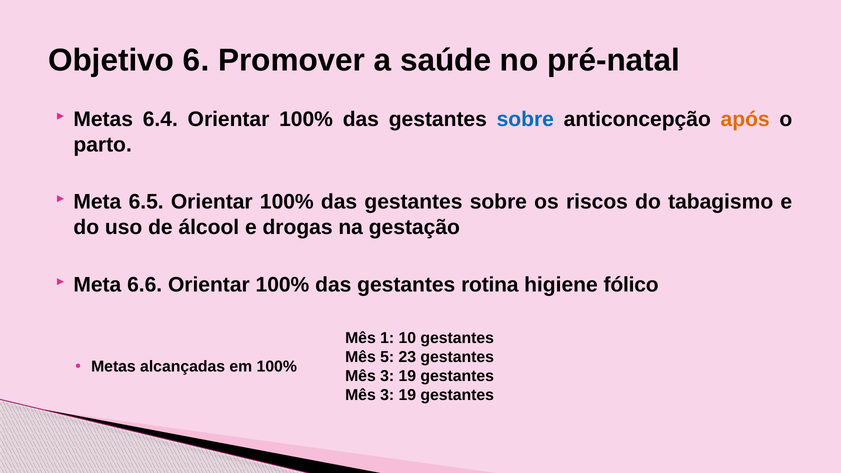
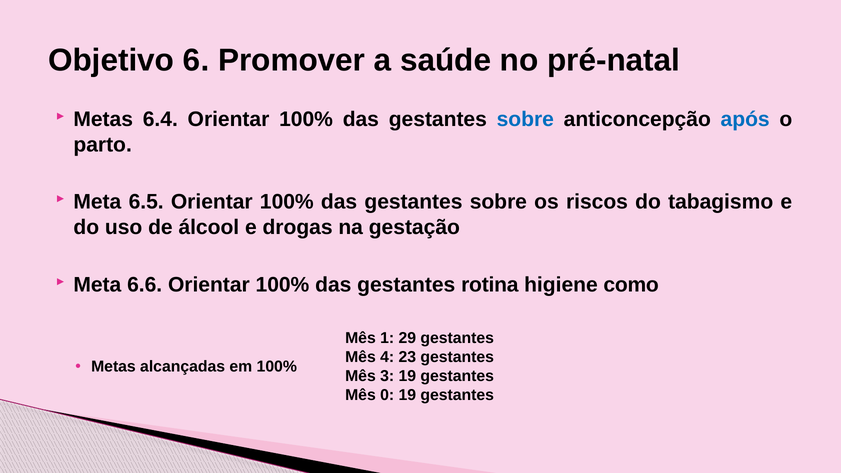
após colour: orange -> blue (745, 119)
fólico: fólico -> como (631, 285)
10: 10 -> 29 (407, 338)
5: 5 -> 4 (387, 357)
3: 3 -> 0 (387, 395)
